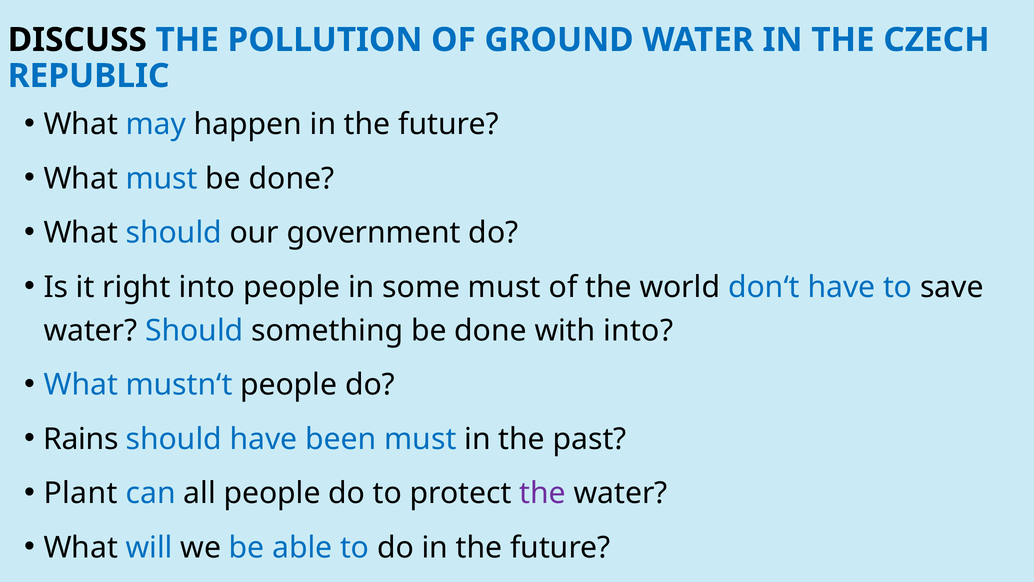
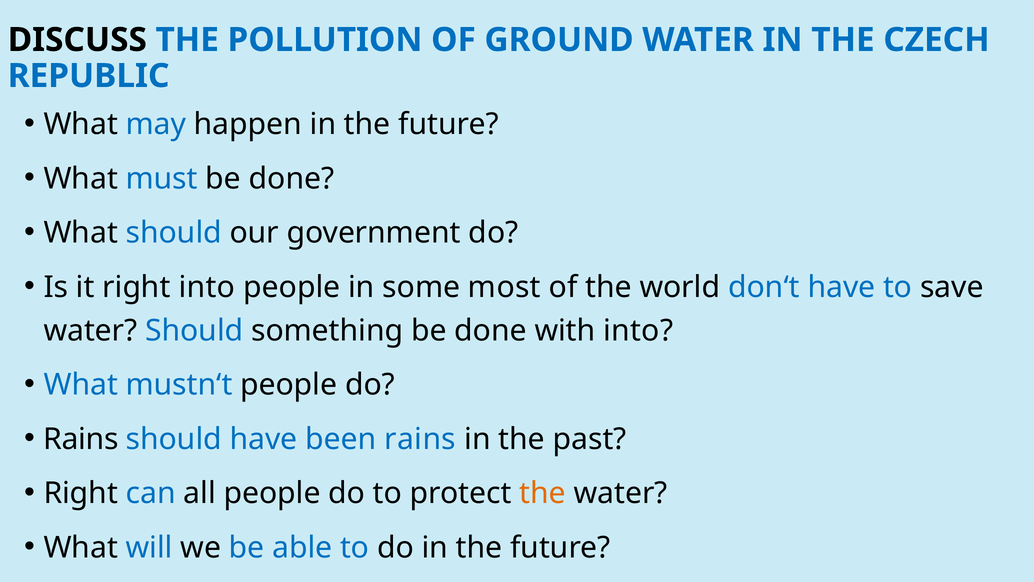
some must: must -> most (504, 287)
been must: must -> rains (420, 439)
Plant: Plant -> Right (81, 493)
the colour: purple -> orange (543, 493)
